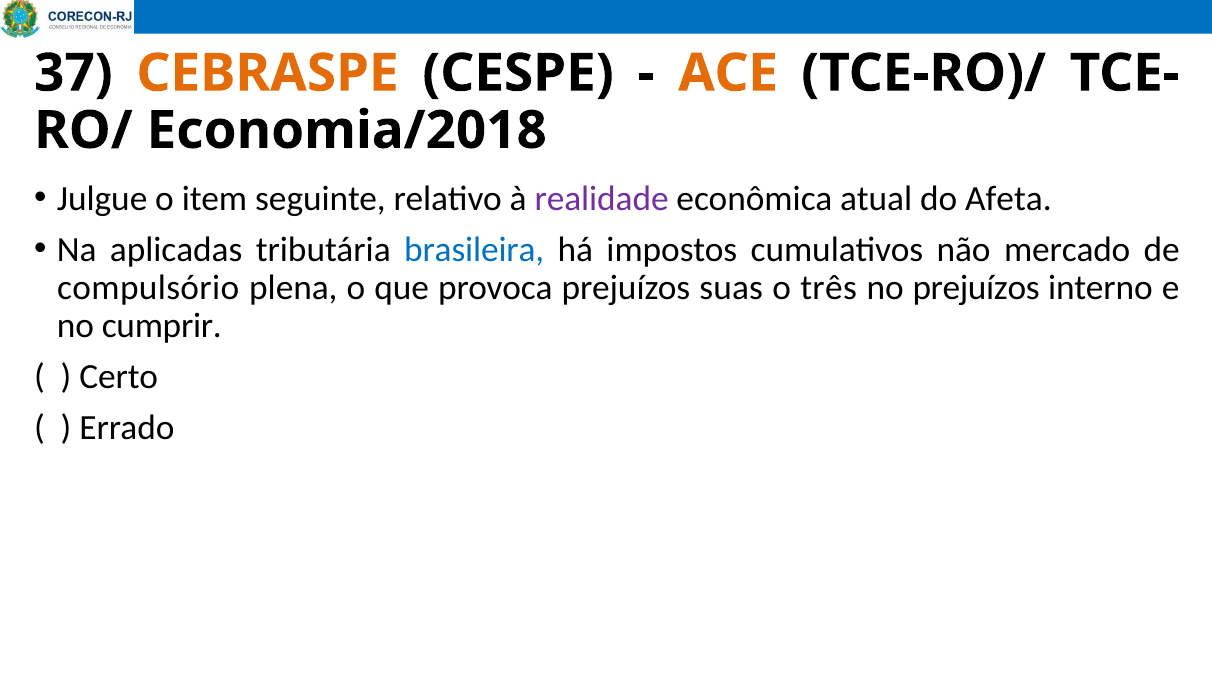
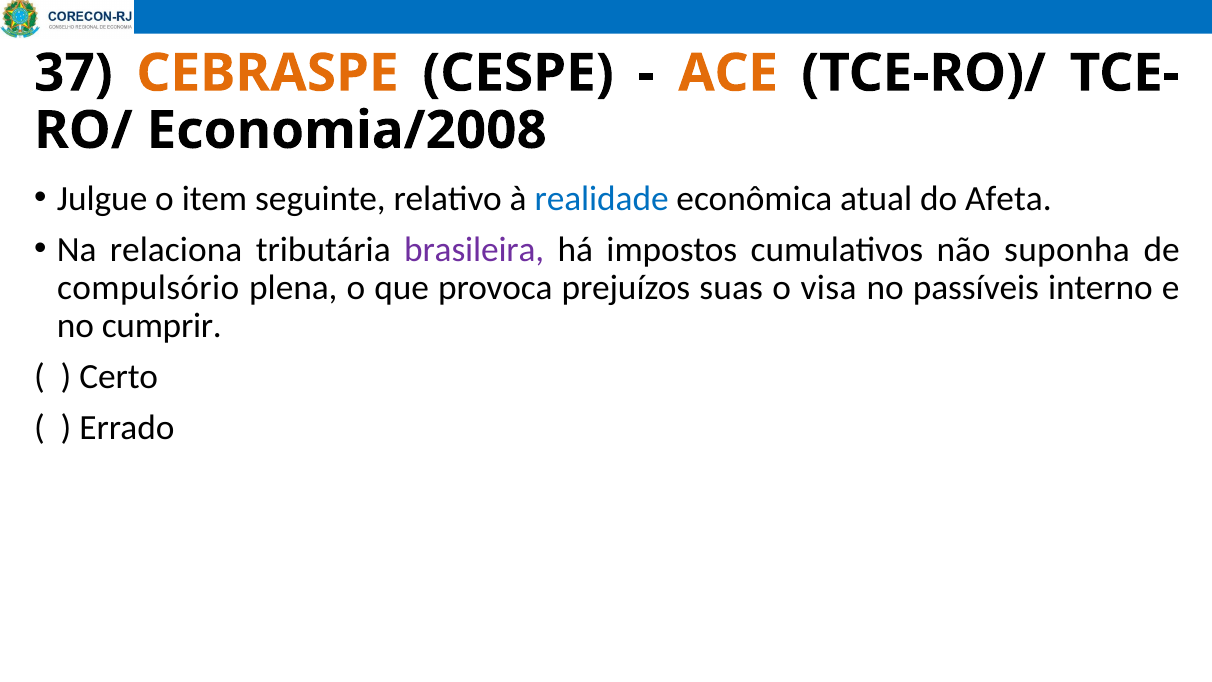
Economia/2018: Economia/2018 -> Economia/2008 (347, 130)
realidade colour: purple -> blue (602, 198)
aplicadas: aplicadas -> relaciona (176, 249)
brasileira colour: blue -> purple (474, 249)
mercado: mercado -> suponha (1067, 249)
três: três -> visa (829, 287)
no prejuízos: prejuízos -> passíveis (976, 287)
